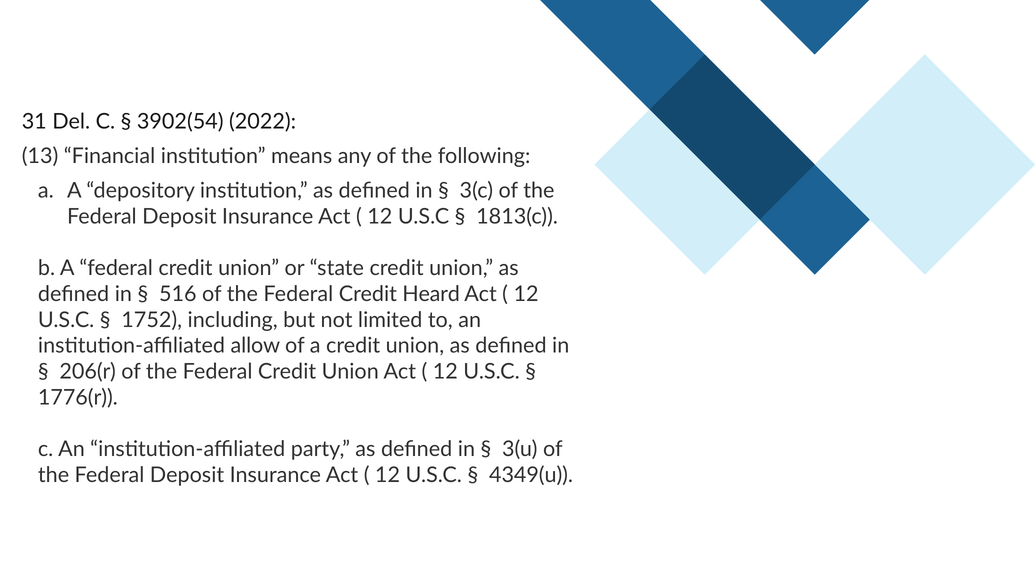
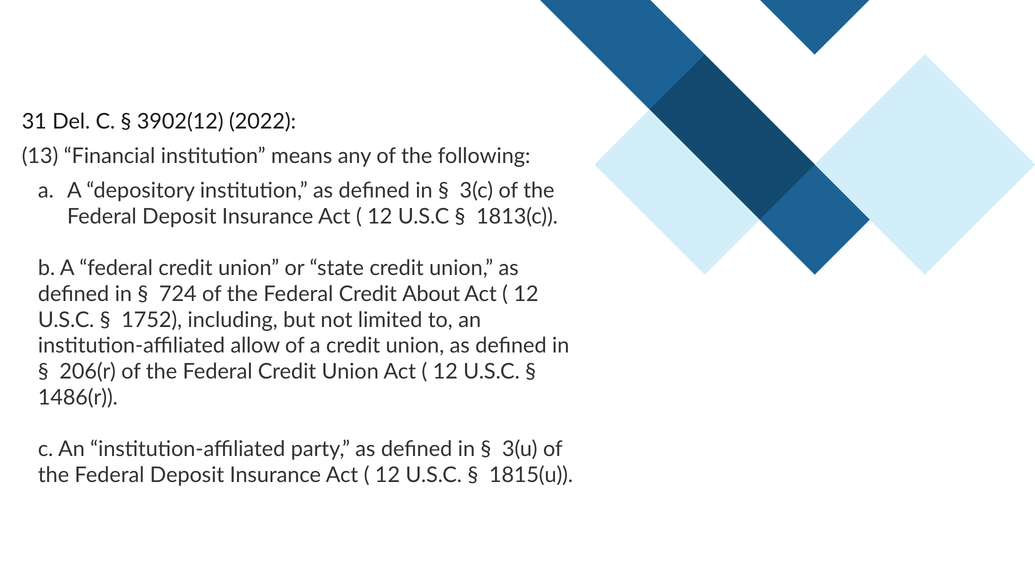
3902(54: 3902(54 -> 3902(12 (180, 122)
516: 516 -> 724 (178, 294)
Heard: Heard -> About (431, 294)
1776(r: 1776(r -> 1486(r (78, 398)
4349(u: 4349(u -> 1815(u (531, 475)
